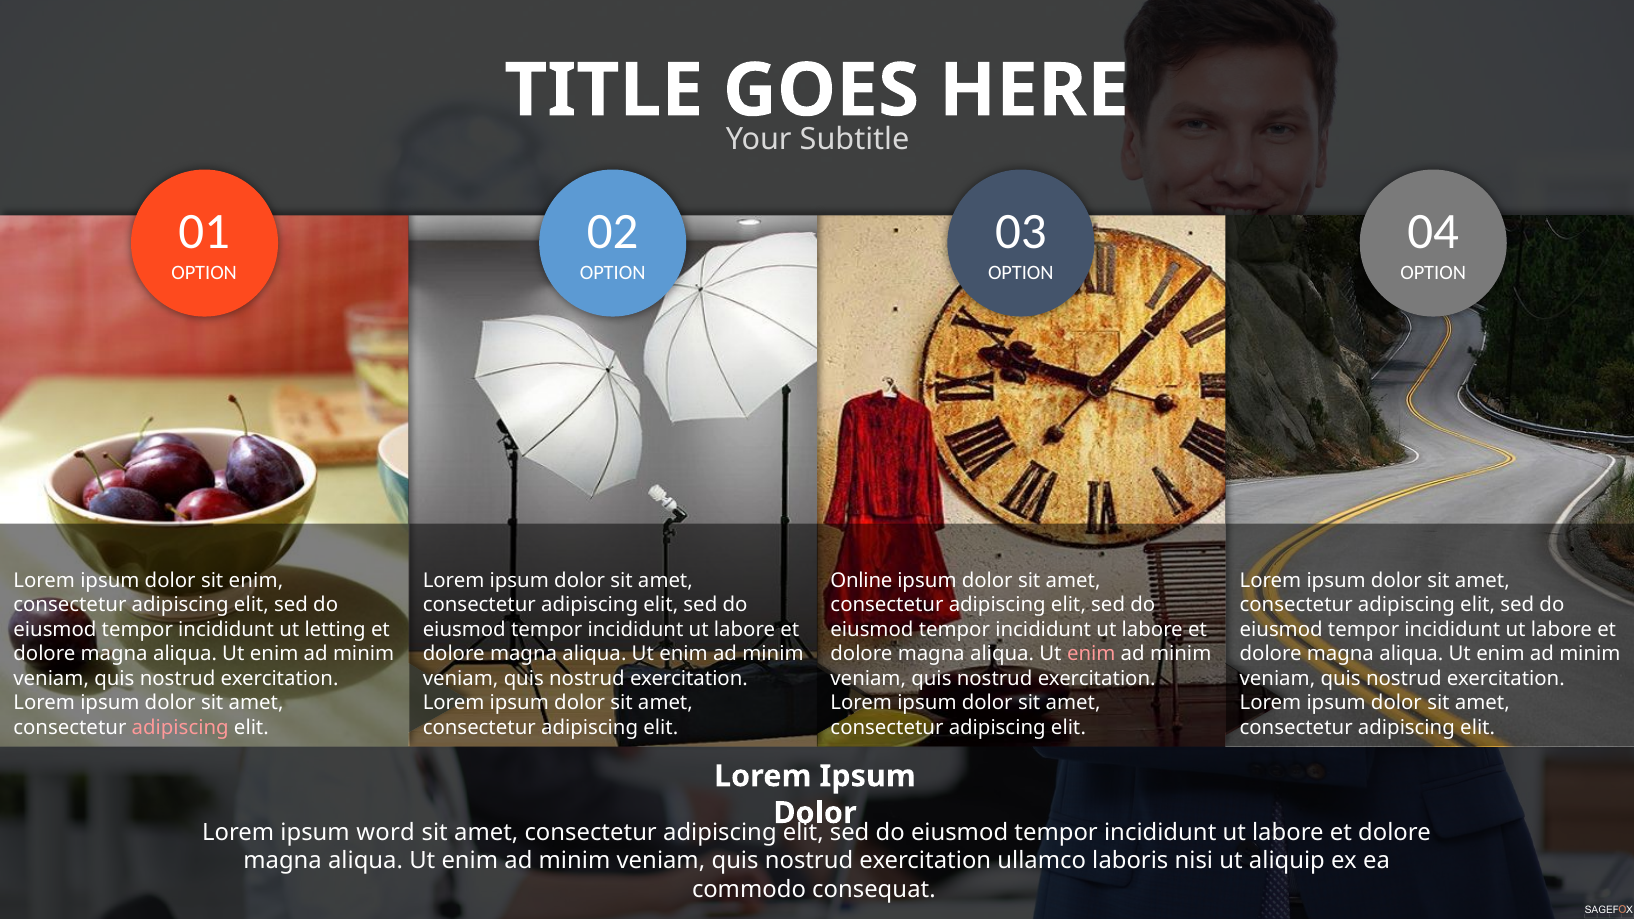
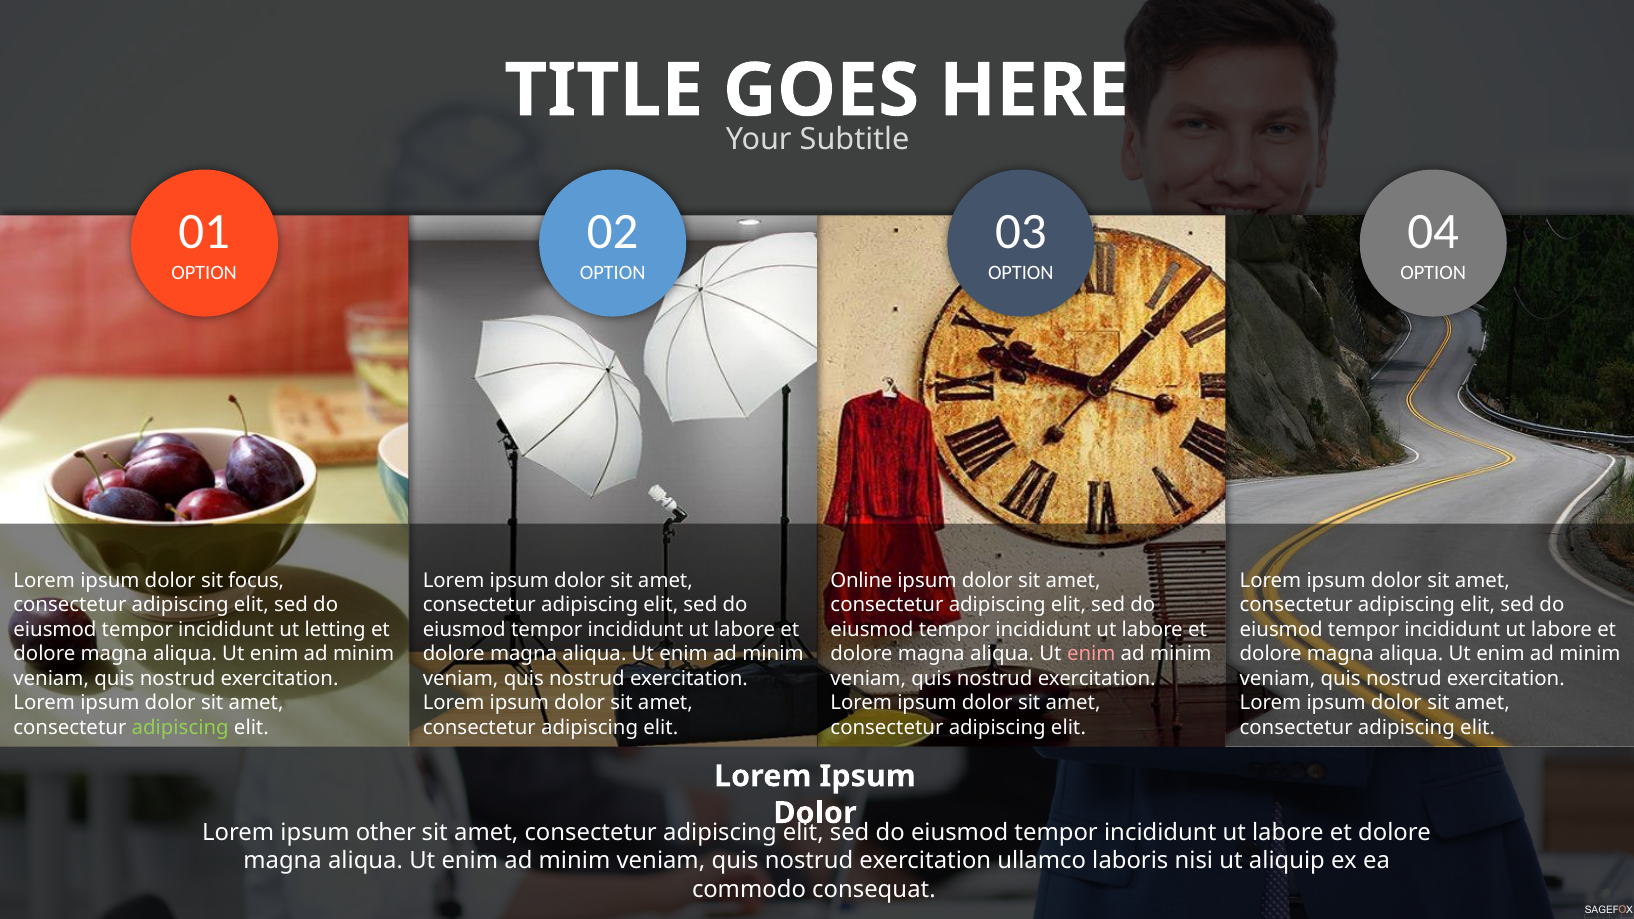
sit enim: enim -> focus (256, 581)
adipiscing colour: pink -> light green (180, 728)
word: word -> other (386, 832)
